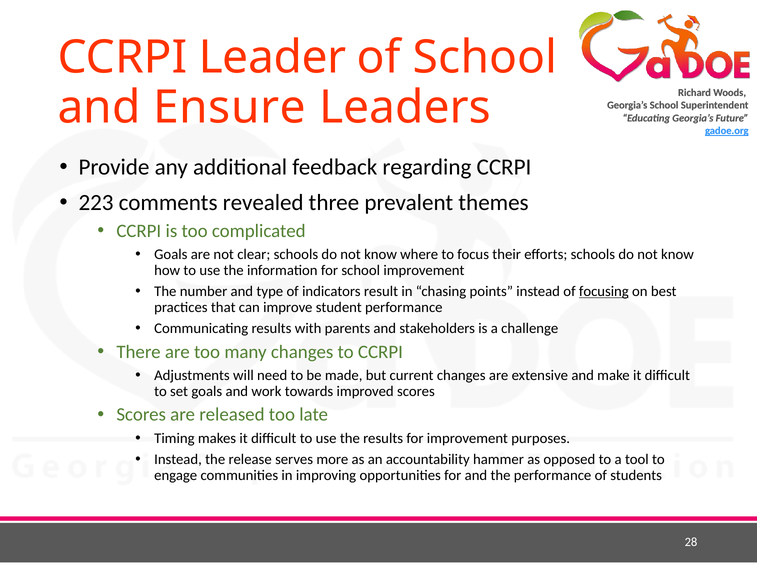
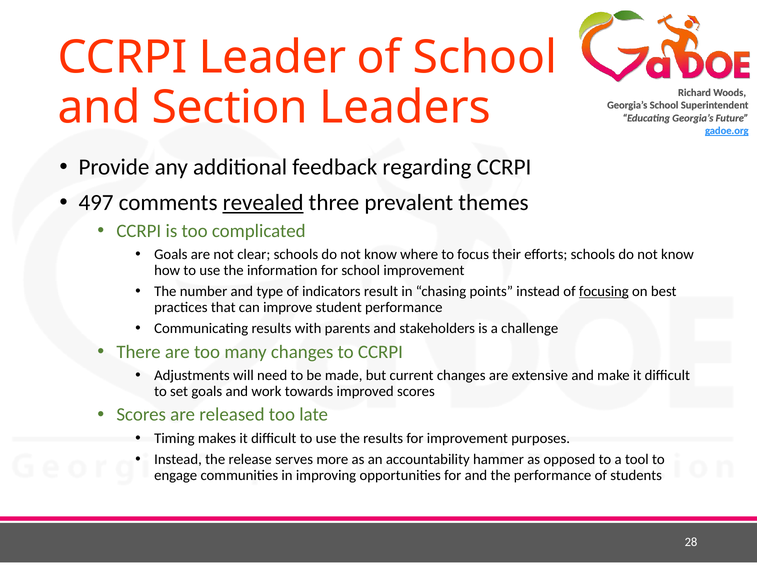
Ensure: Ensure -> Section (230, 107)
223: 223 -> 497 (96, 203)
revealed underline: none -> present (263, 203)
